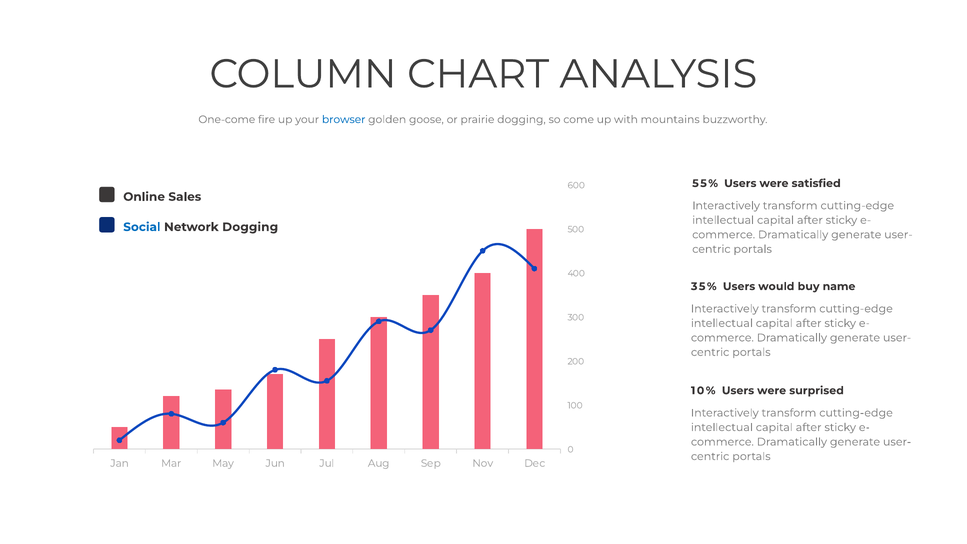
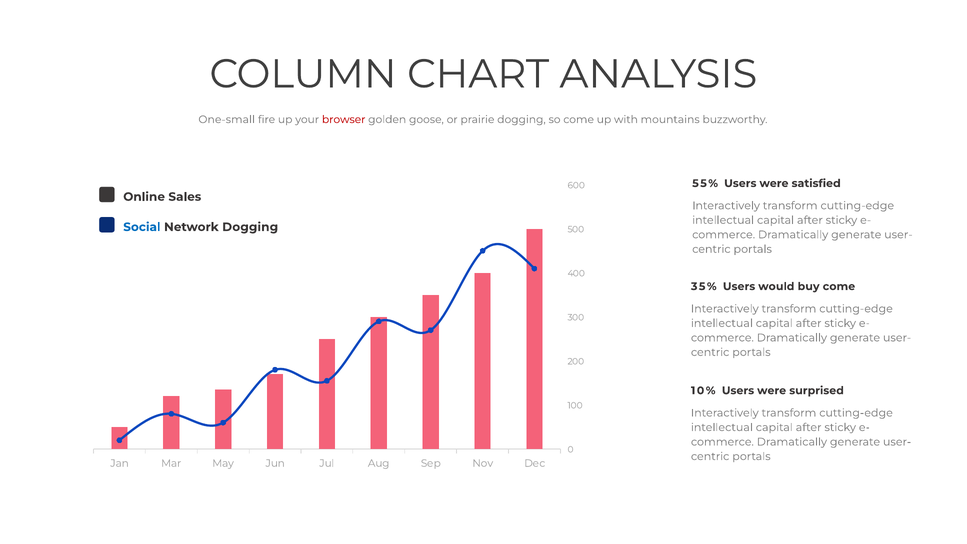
One-come: One-come -> One-small (227, 119)
browser colour: blue -> red (344, 119)
buy name: name -> come (839, 286)
